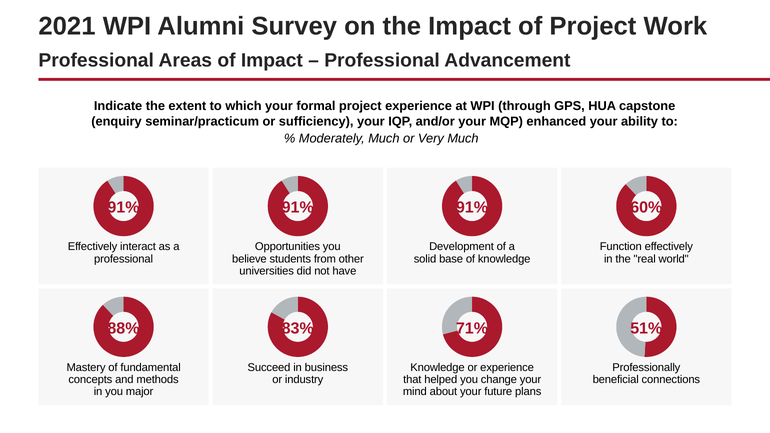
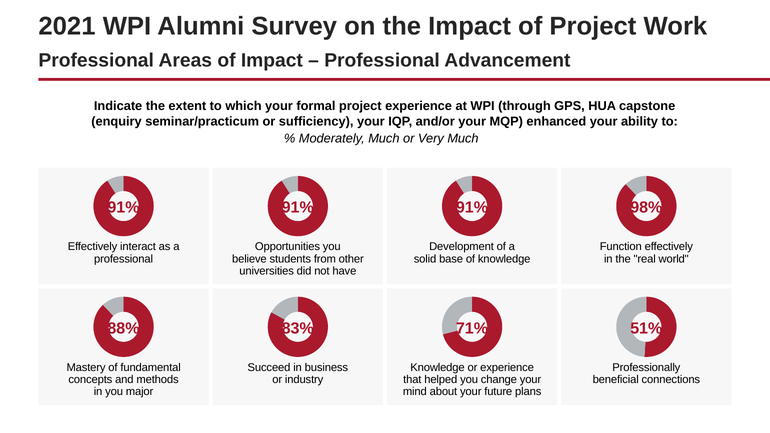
60%: 60% -> 98% (646, 208)
